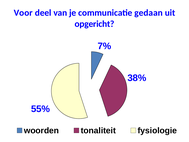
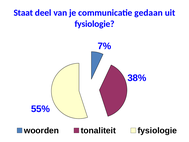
Voor: Voor -> Staat (23, 13)
opgericht: opgericht -> fysiologie (95, 24)
